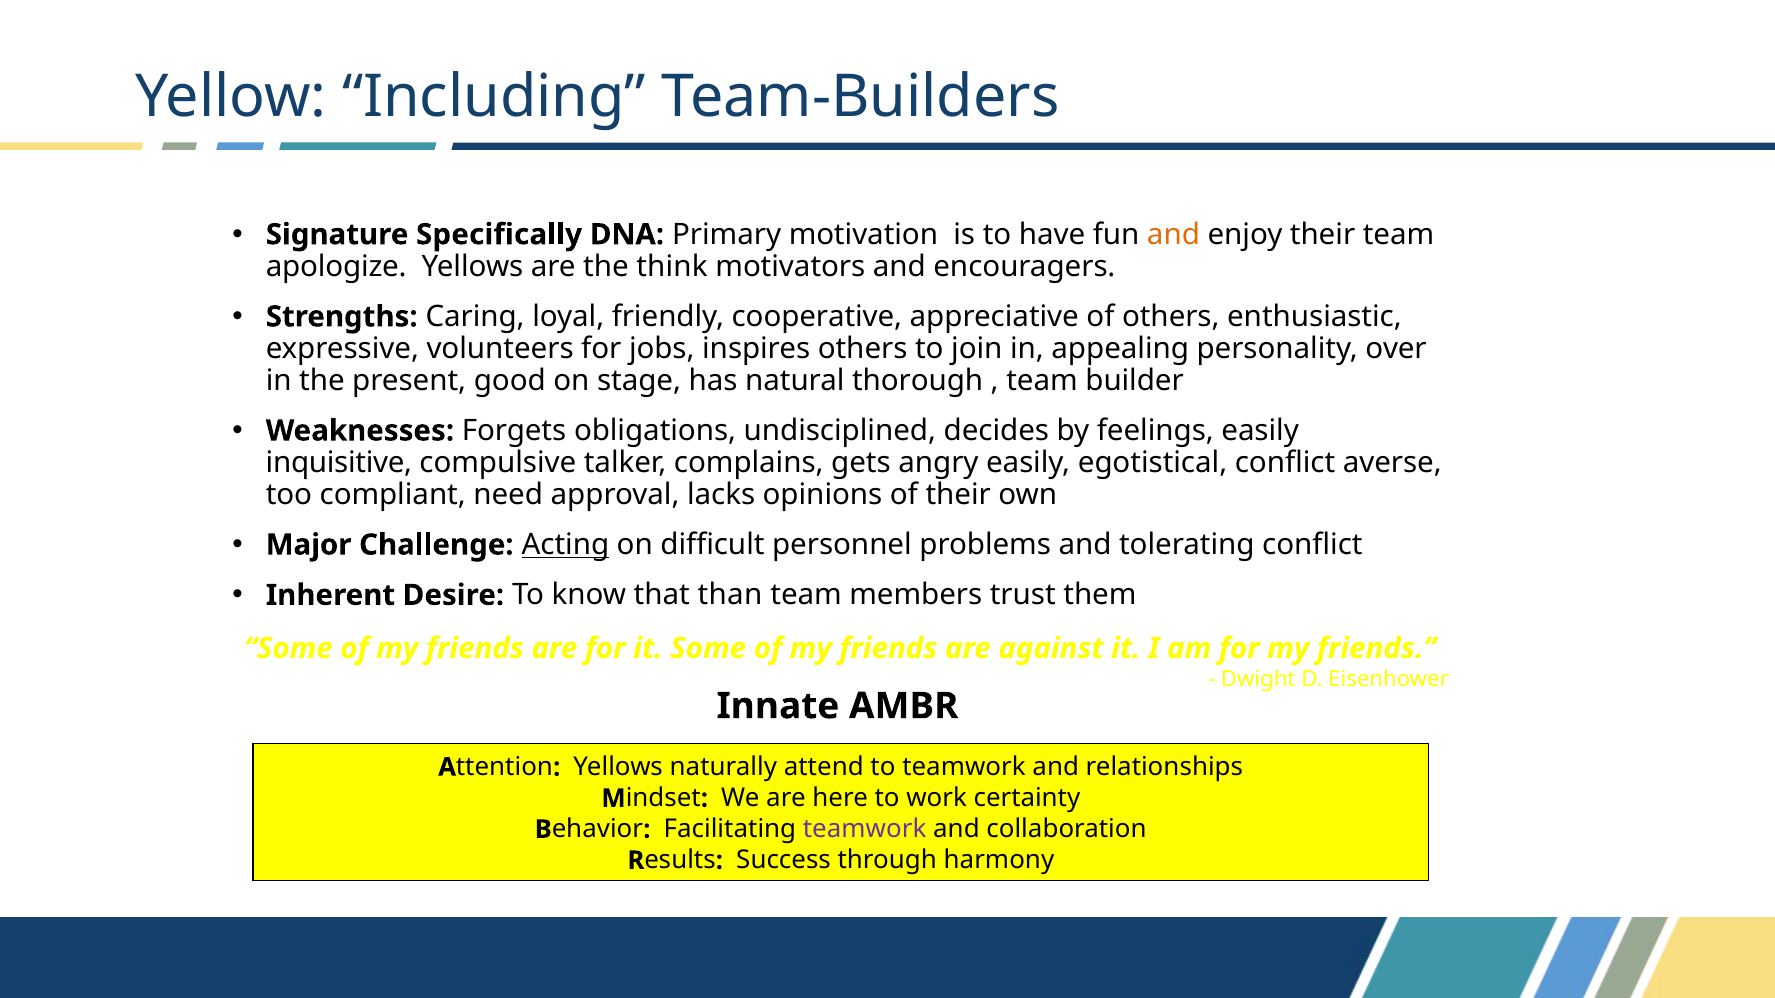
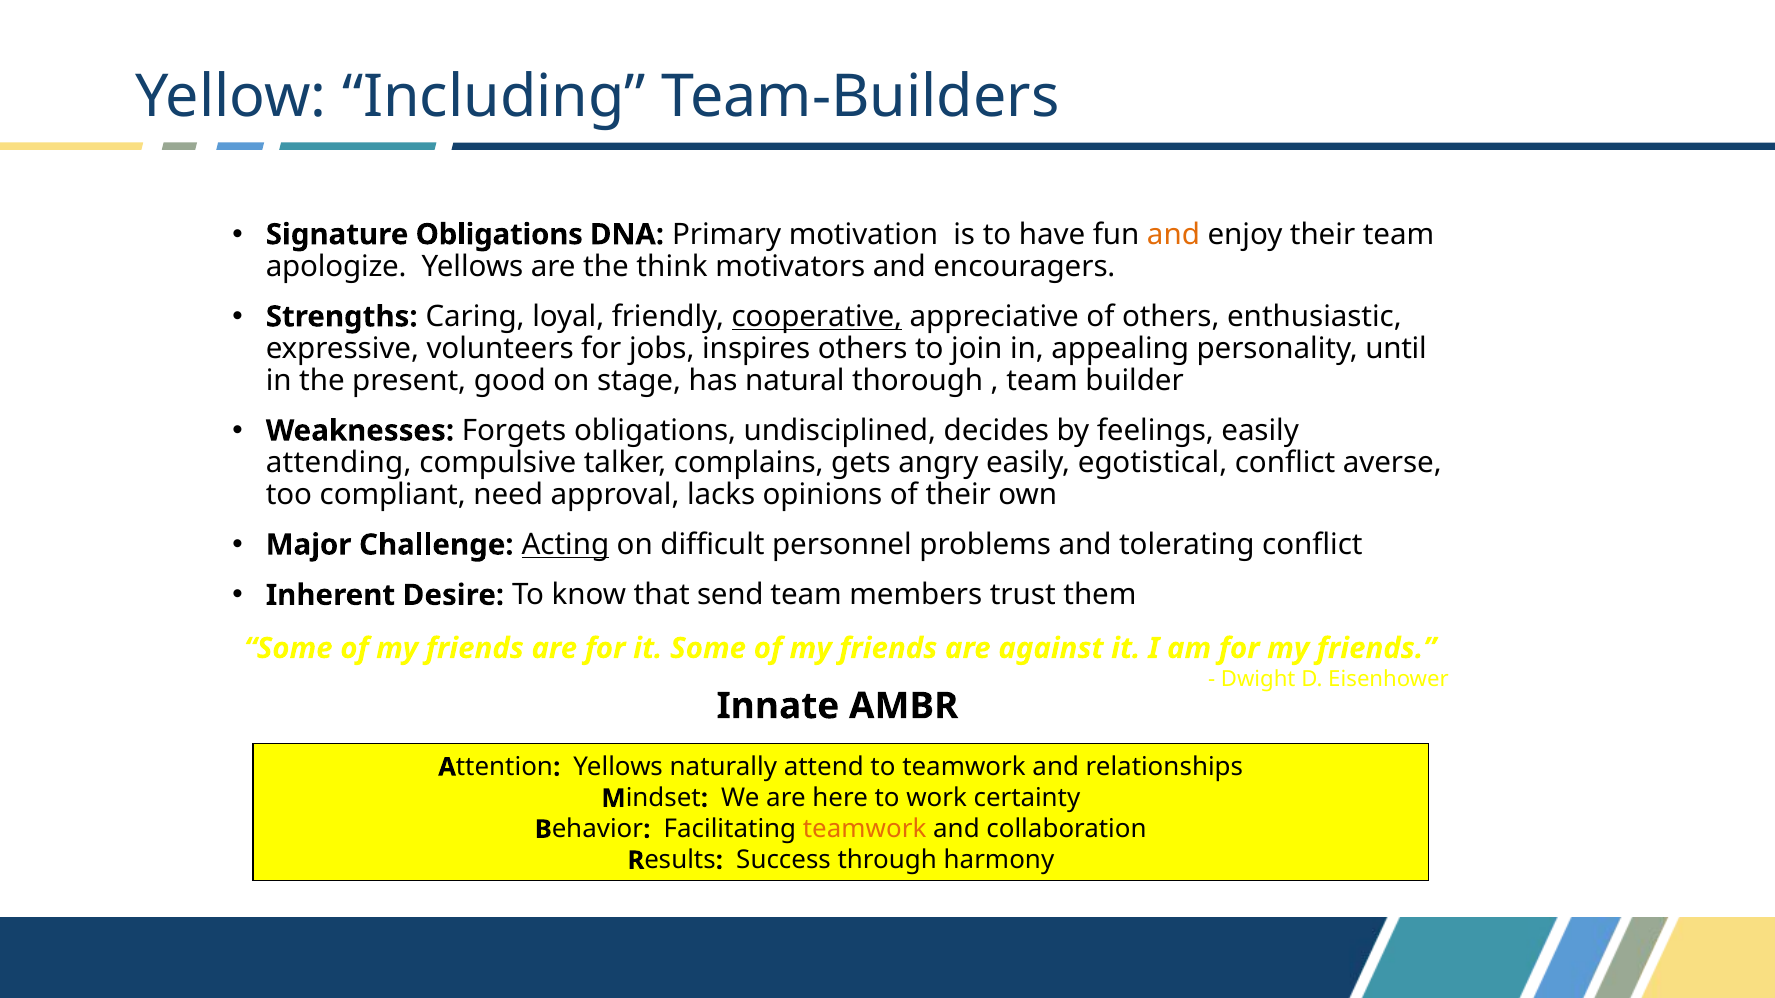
Signature Specifically: Specifically -> Obligations (499, 235)
cooperative underline: none -> present (817, 317)
over: over -> until (1396, 349)
inquisitive: inquisitive -> attending (339, 463)
than: than -> send (730, 595)
teamwork colour: purple -> orange (865, 830)
